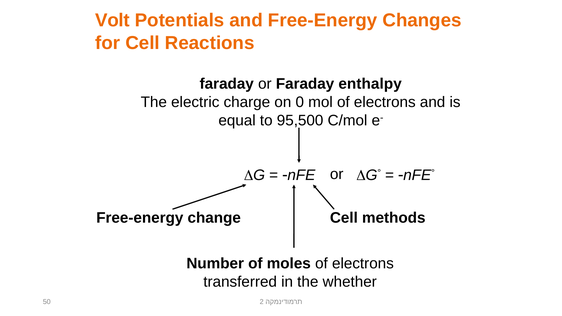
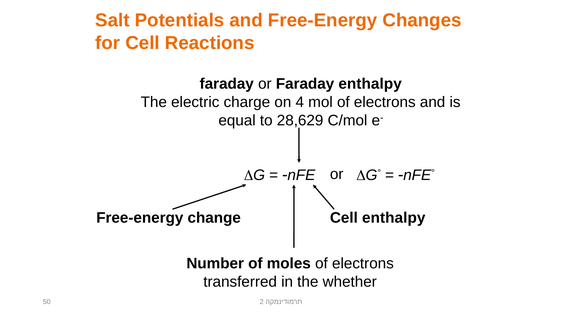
Volt: Volt -> Salt (112, 20)
0: 0 -> 4 (300, 102)
95,500: 95,500 -> 28,629 (300, 121)
Cell methods: methods -> enthalpy (394, 218)
